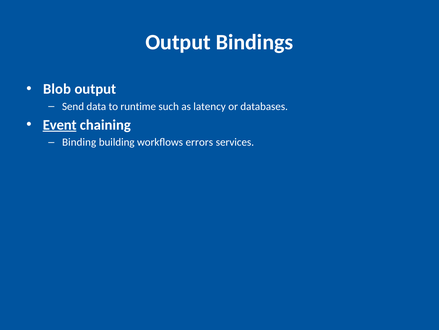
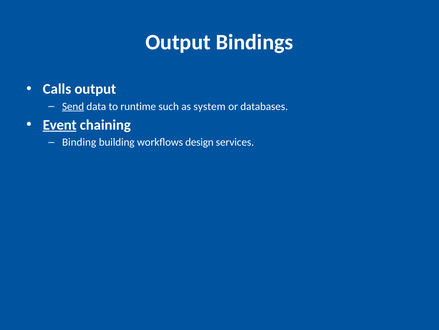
Blob: Blob -> Calls (57, 89)
Send underline: none -> present (73, 106)
latency: latency -> system (210, 106)
errors: errors -> design (199, 142)
